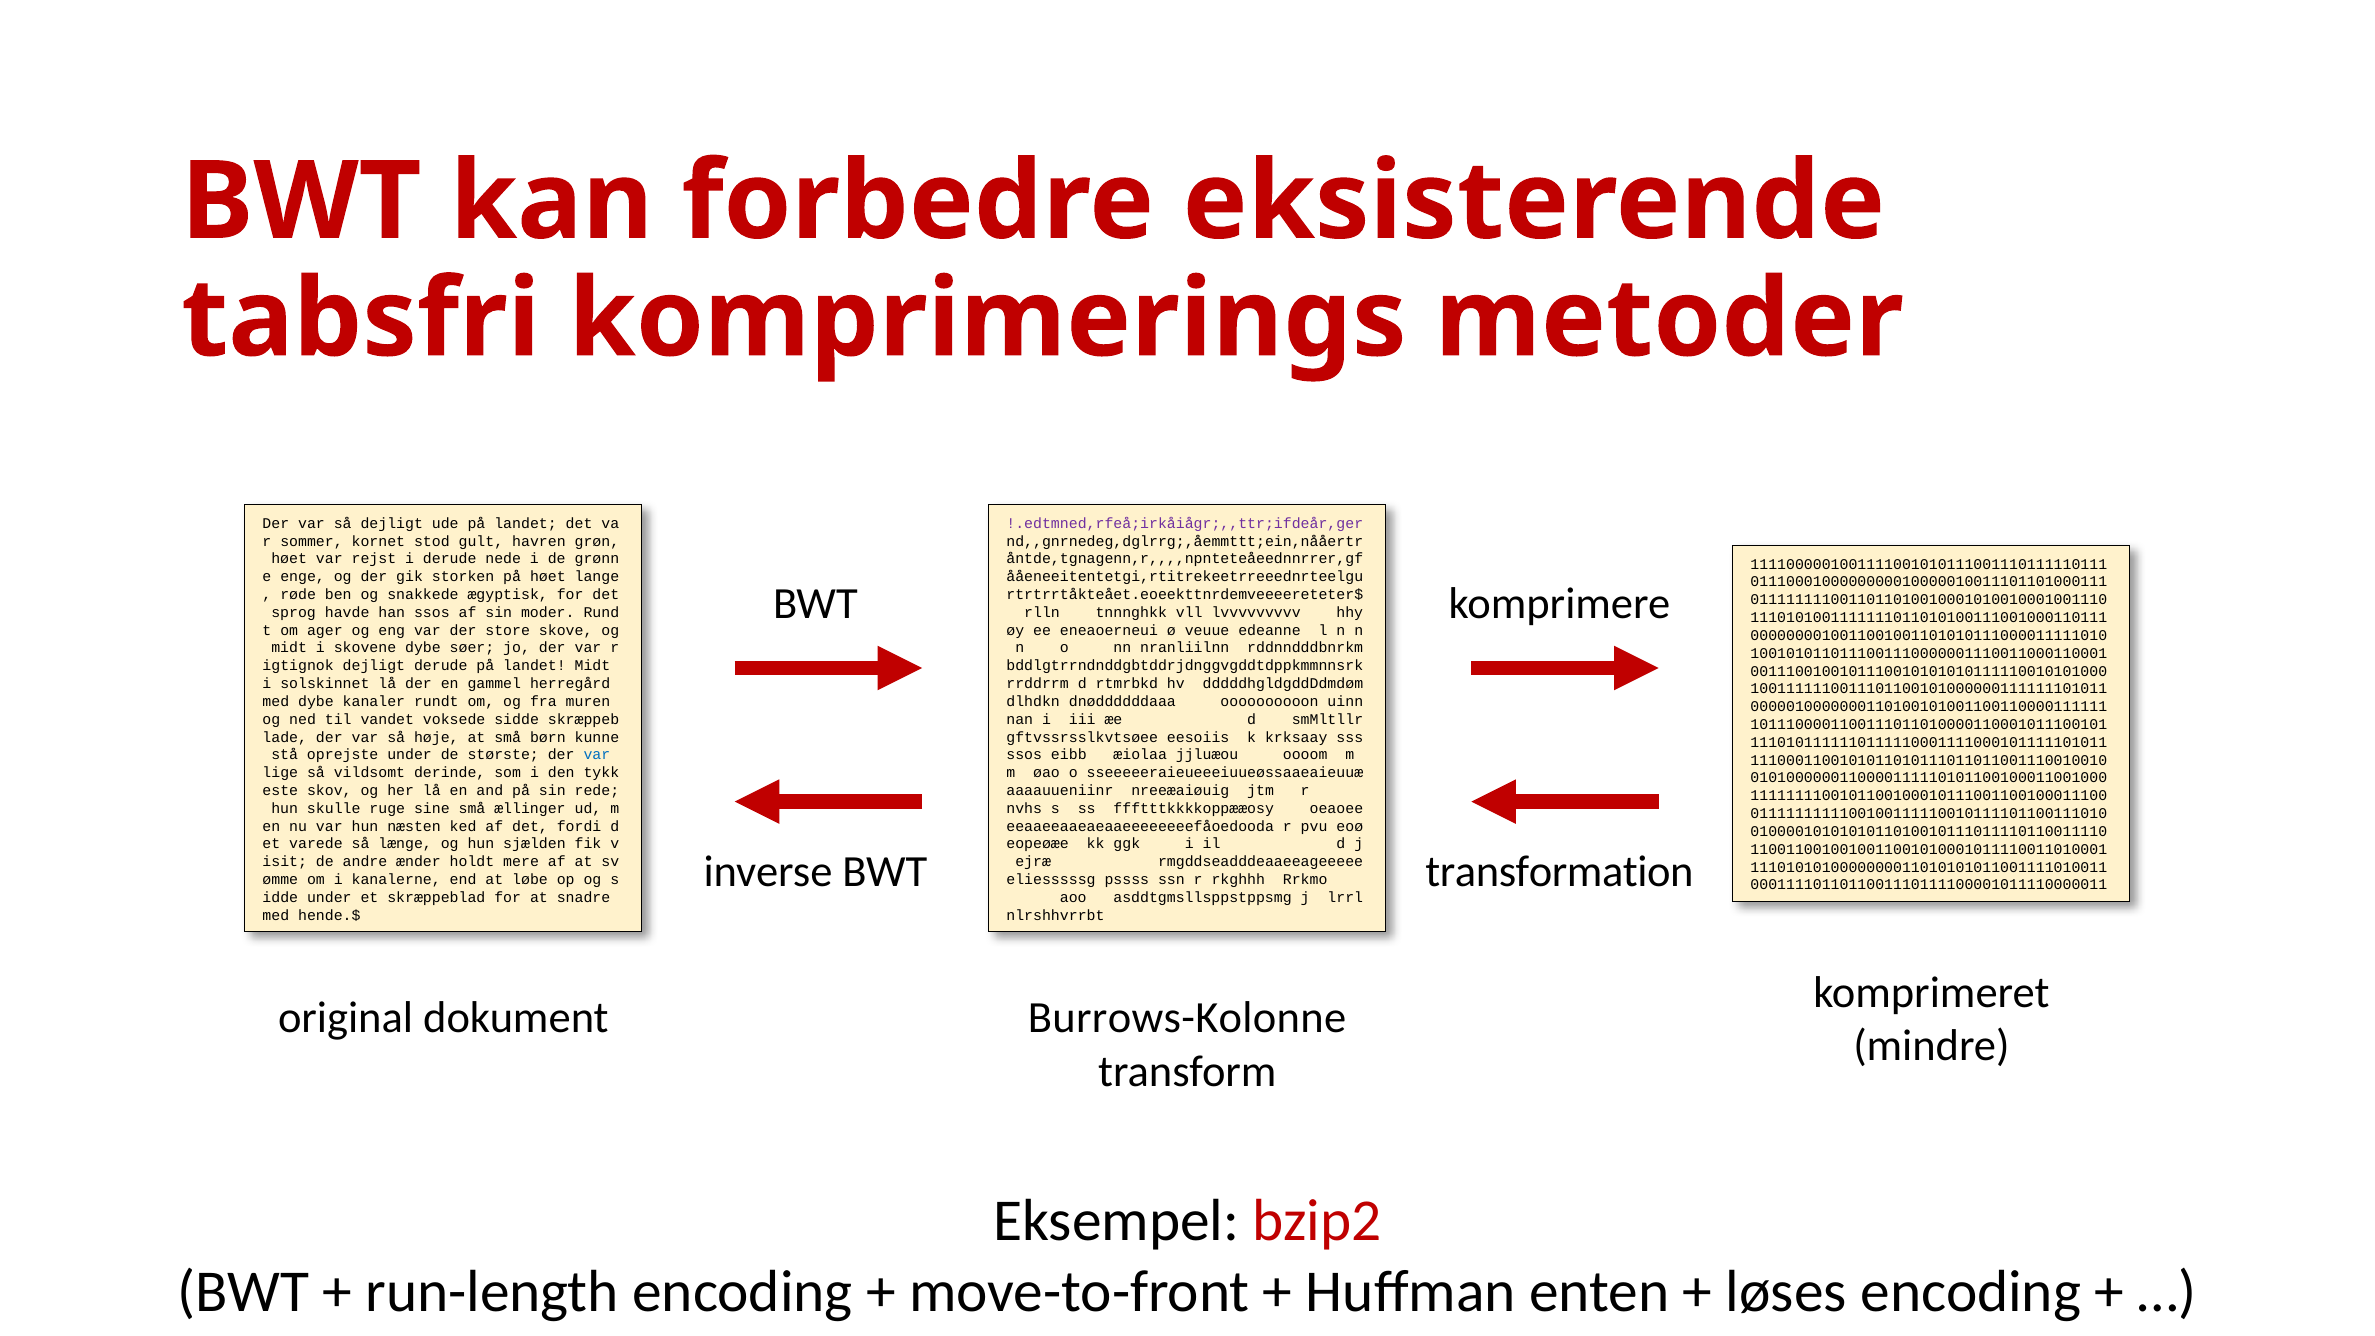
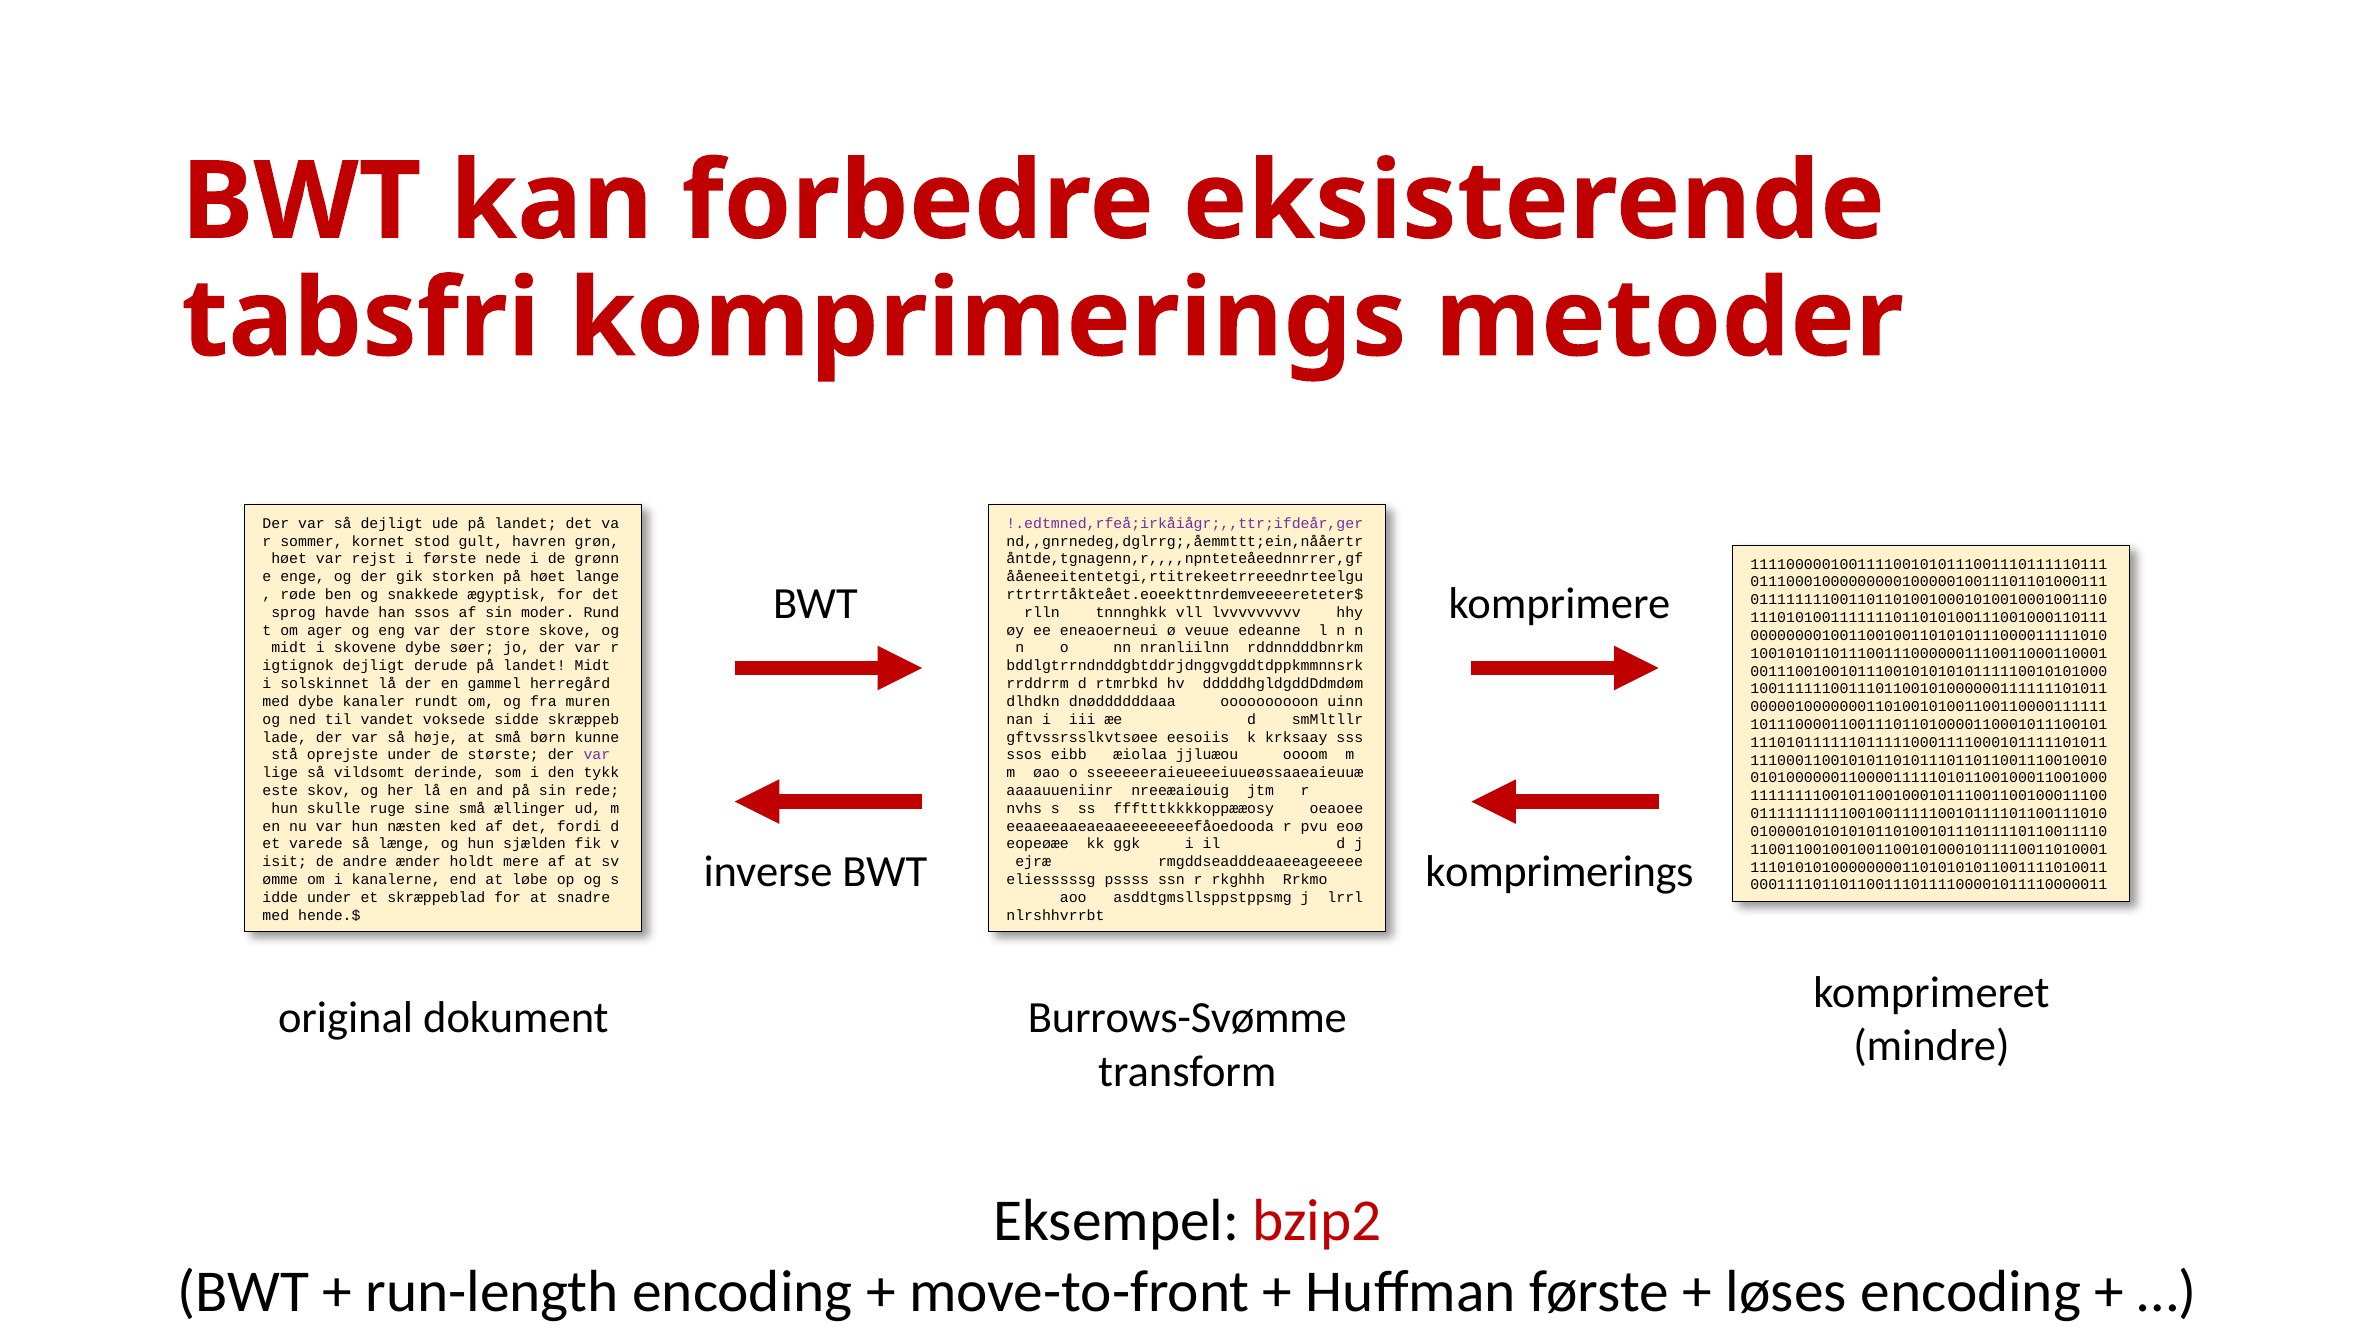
i derude: derude -> første (450, 559)
var colour: blue -> purple (597, 755)
transformation: transformation -> komprimerings (1559, 872)
Burrows-Kolonne: Burrows-Kolonne -> Burrows-Svømme (1187, 1018)
Huffman enten: enten -> første (1599, 1292)
